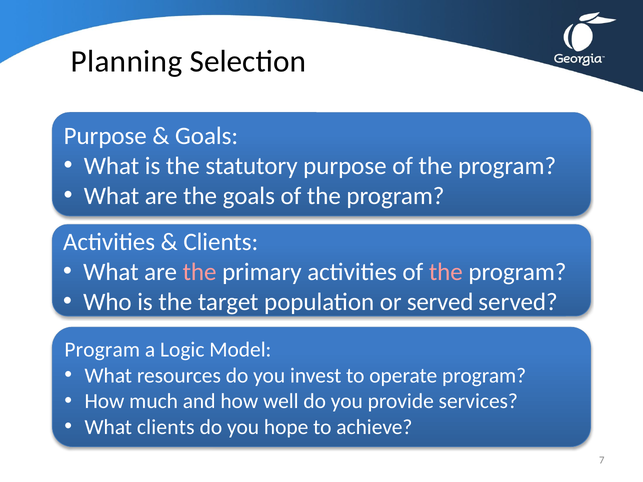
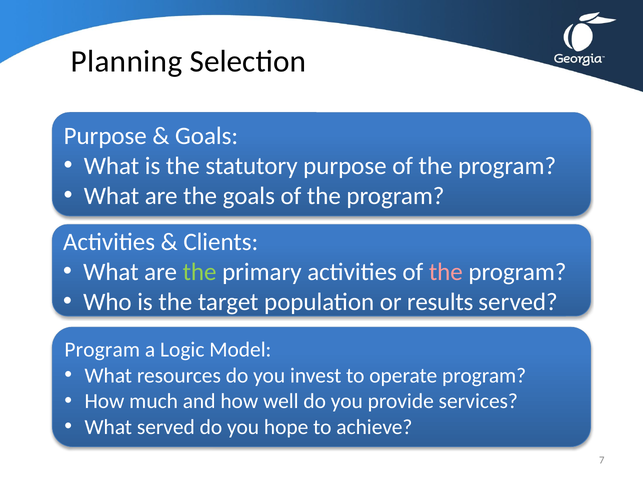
the colour: pink -> light green (200, 272)
or served: served -> results (440, 302)
What clients: clients -> served (166, 427)
